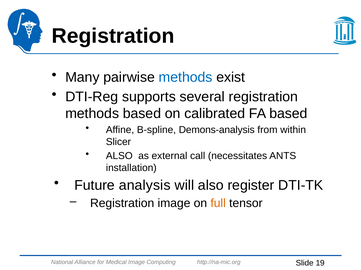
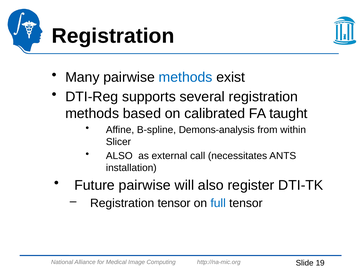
FA based: based -> taught (288, 114)
Future analysis: analysis -> pairwise (145, 186)
Registration image: image -> tensor (174, 204)
full colour: orange -> blue (218, 204)
